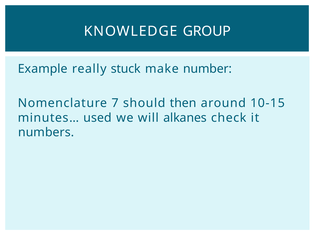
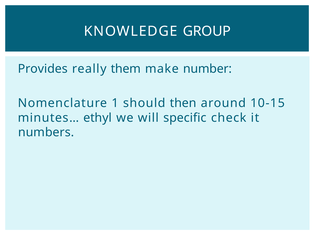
Example: Example -> Provides (43, 69)
stuck: stuck -> them (126, 69)
7: 7 -> 1 (115, 103)
used: used -> ethyl (98, 118)
alkanes: alkanes -> specific (185, 118)
